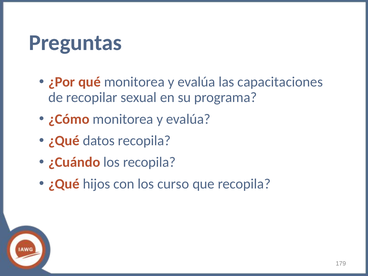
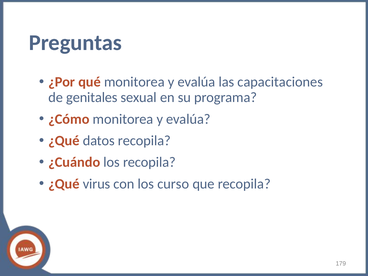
recopilar: recopilar -> genitales (92, 97)
hijos: hijos -> virus (97, 184)
